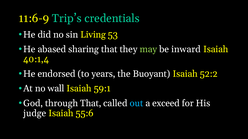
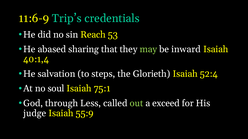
Living: Living -> Reach (93, 35)
endorsed: endorsed -> salvation (56, 74)
years: years -> steps (103, 74)
Buoyant: Buoyant -> Glorieth (152, 74)
52:2: 52:2 -> 52:4 (209, 74)
wall: wall -> soul (56, 89)
59:1: 59:1 -> 75:1 (102, 89)
through That: That -> Less (91, 104)
out colour: light blue -> light green (136, 104)
55:6: 55:6 -> 55:9 (85, 114)
